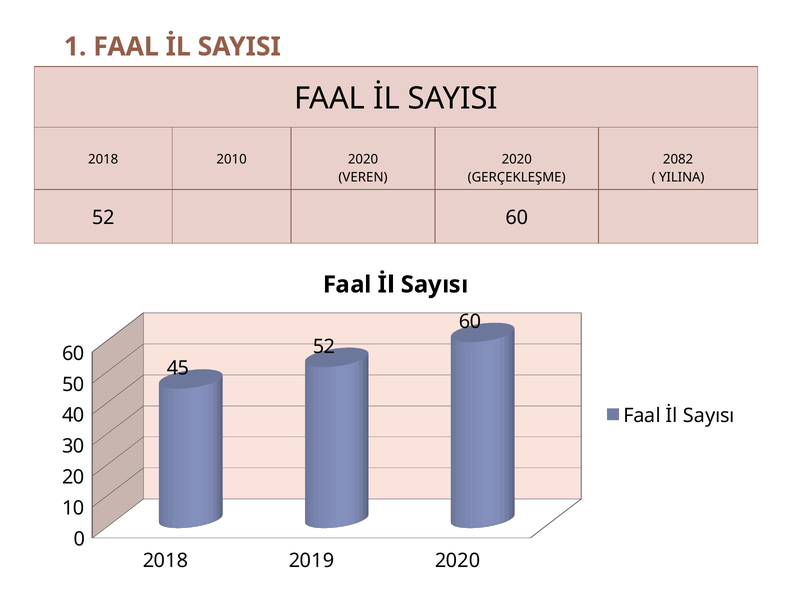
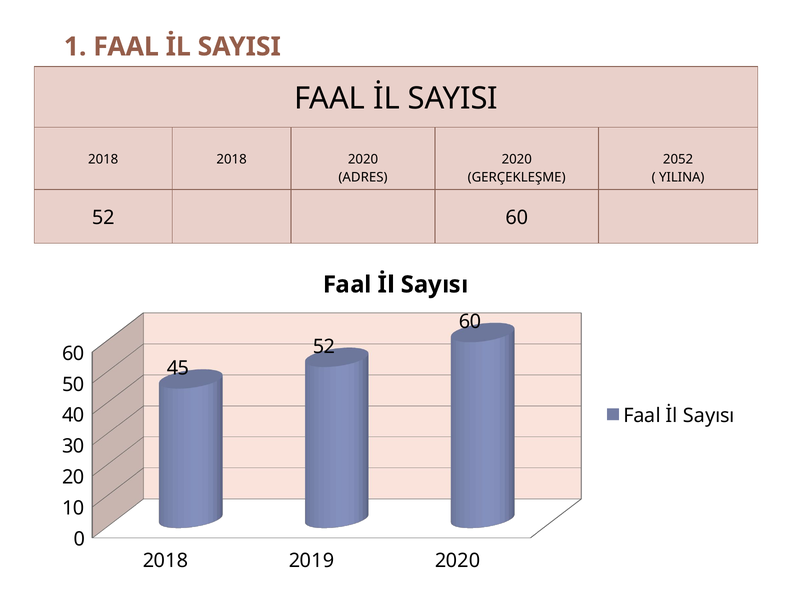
2018 2010: 2010 -> 2018 (232, 159)
2082: 2082 -> 2052 (678, 159)
VEREN: VEREN -> ADRES (363, 177)
